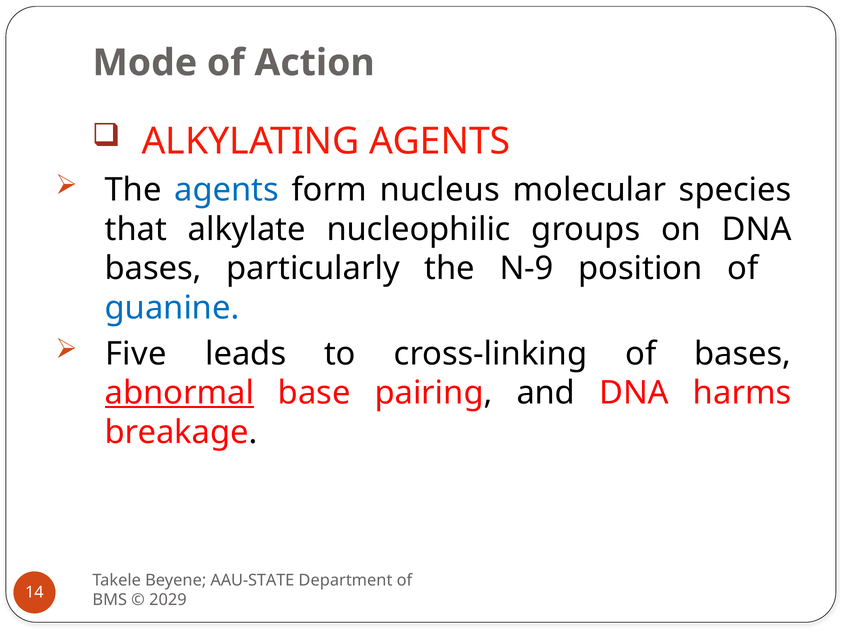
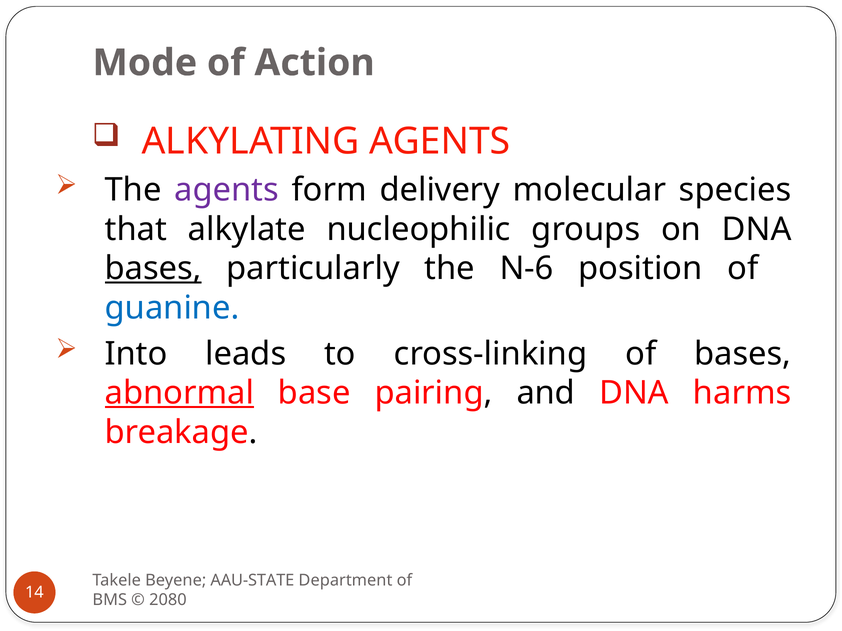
agents colour: blue -> purple (227, 190)
nucleus: nucleus -> delivery (440, 190)
bases underline: none -> present (153, 269)
N-9: N-9 -> N-6 (527, 269)
Five: Five -> Into (136, 354)
2029: 2029 -> 2080 (168, 600)
